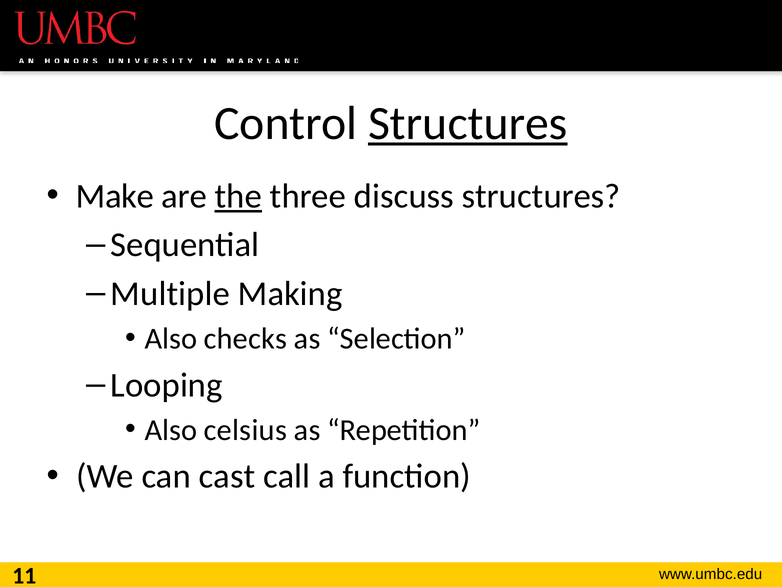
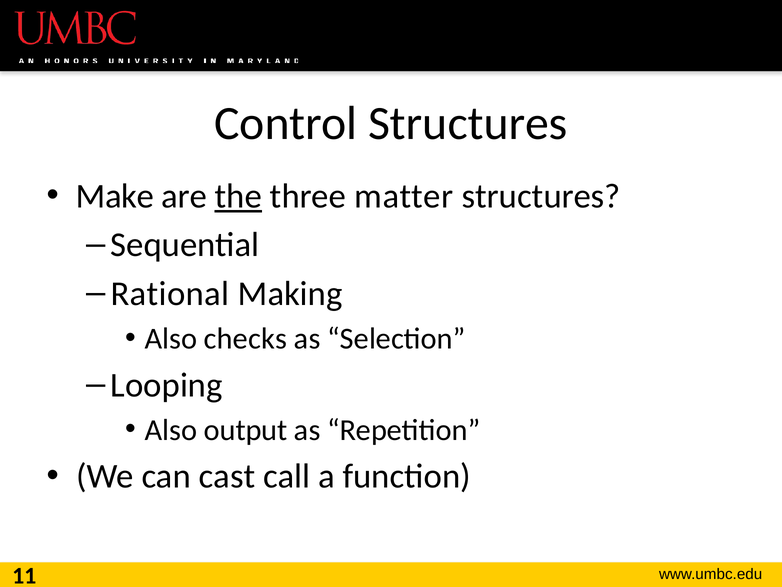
Structures underline: present -> none (468, 123)
discuss: discuss -> matter (404, 196)
Multiple: Multiple -> Rational (170, 293)
celsius: celsius -> output (246, 430)
